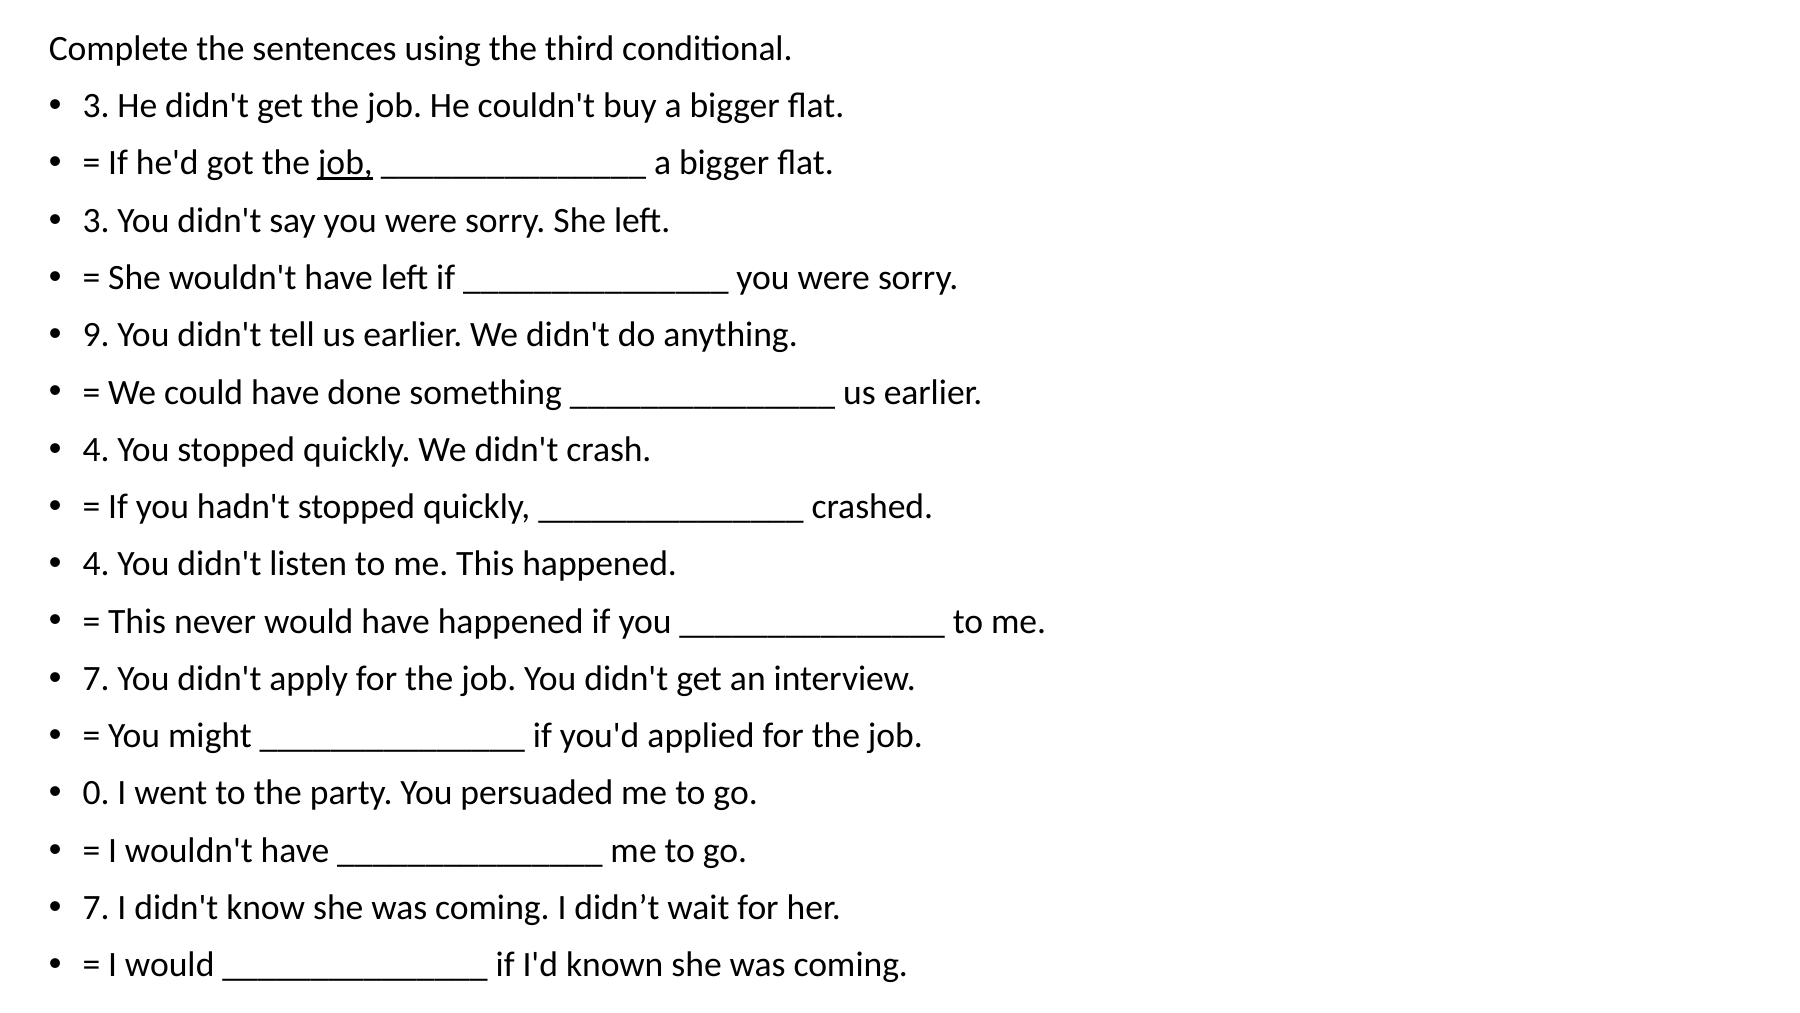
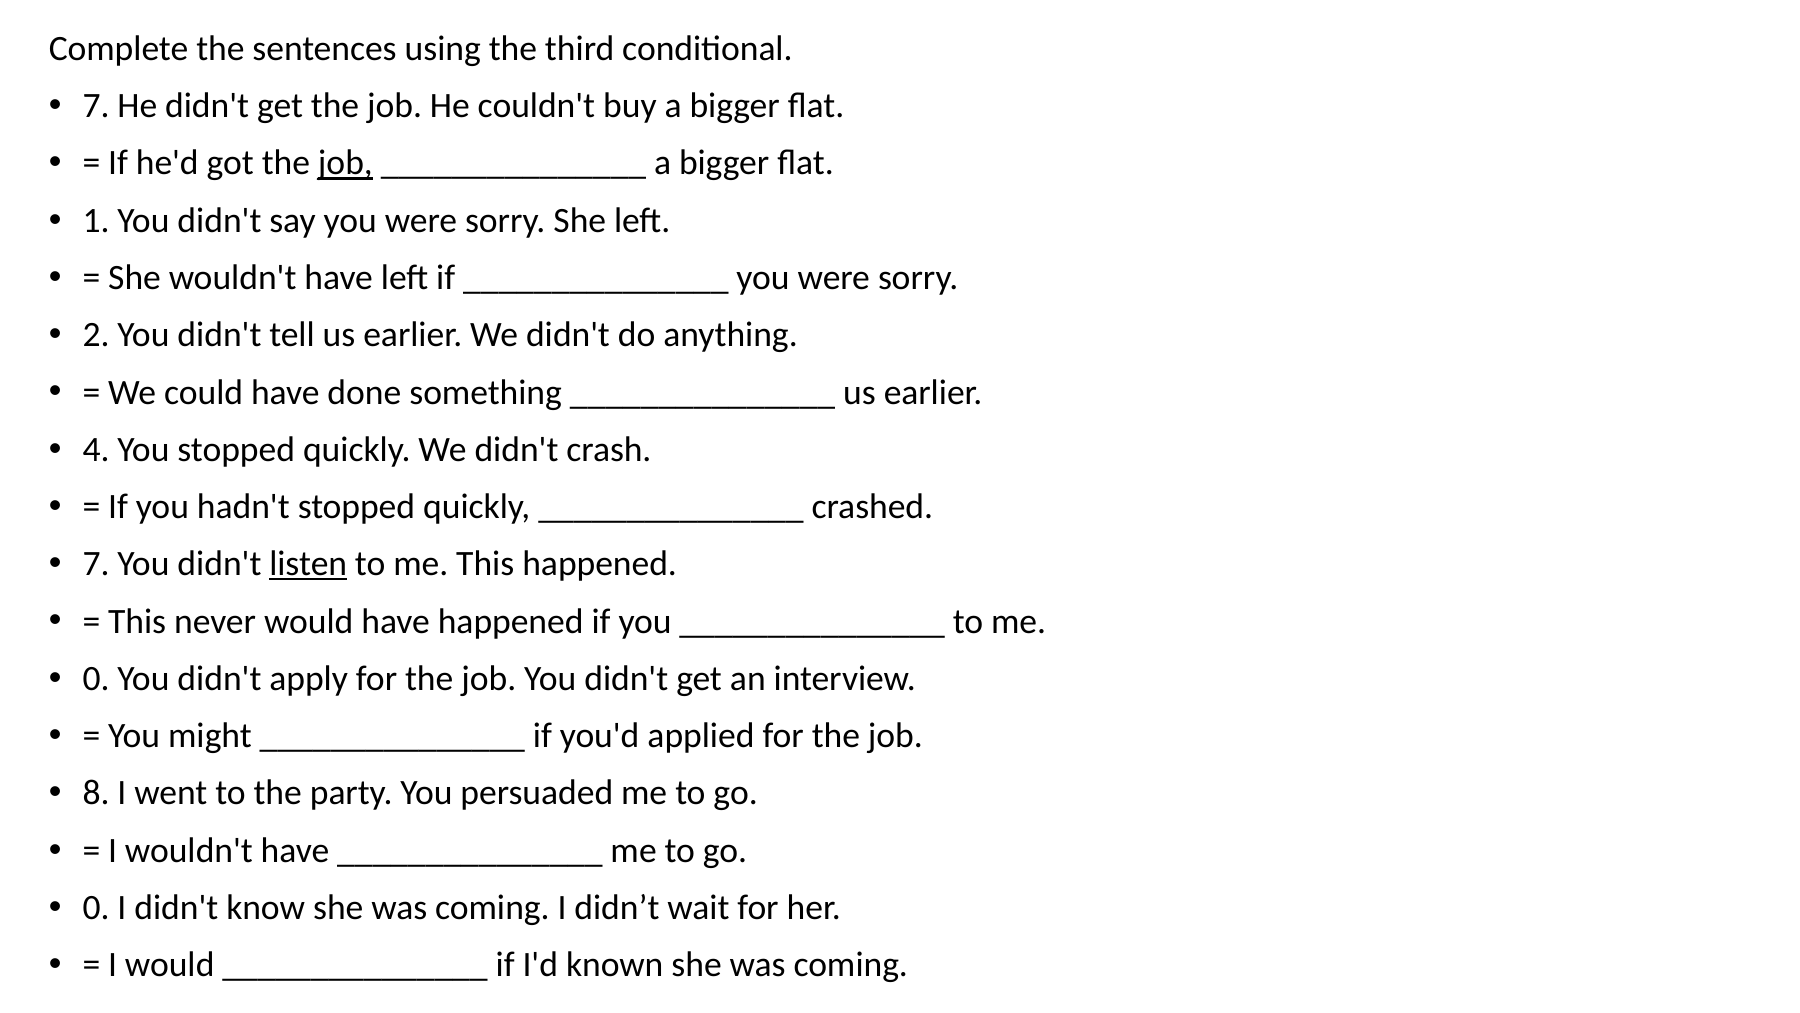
3: 3 -> 7 (96, 106)
3: 3 -> 1 (96, 220)
9: 9 -> 2 (96, 335)
4: 4 -> 7 (96, 564)
listen underline: none -> present (308, 564)
7: 7 -> 0 (96, 678)
0: 0 -> 8 (96, 793)
7: 7 -> 0 (96, 907)
